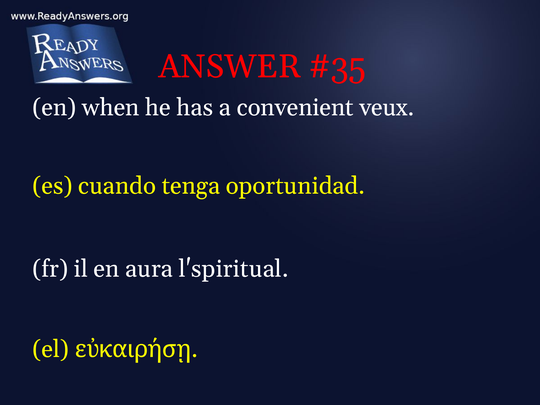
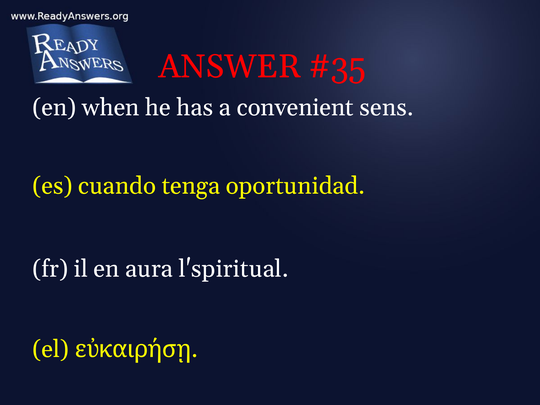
veux: veux -> sens (387, 108)
